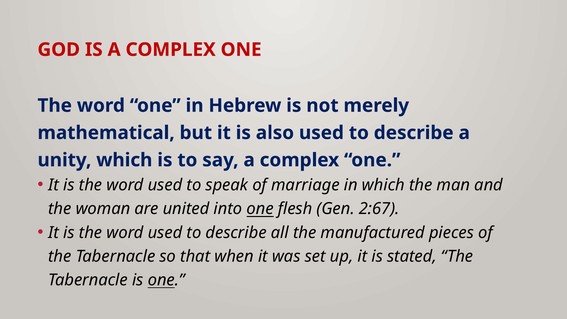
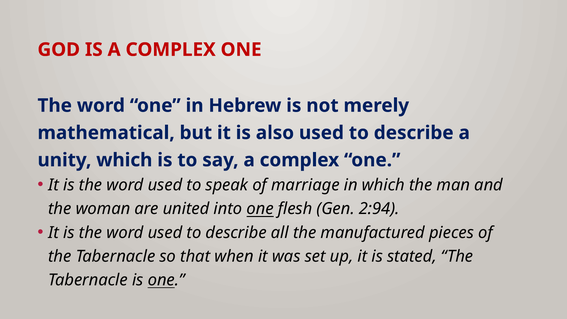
2:67: 2:67 -> 2:94 (379, 209)
